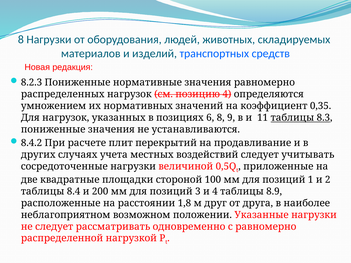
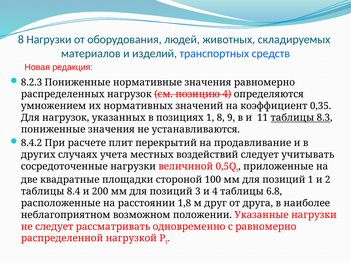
позициях 6: 6 -> 1 (210, 118)
8.9: 8.9 -> 6.8 (274, 192)
